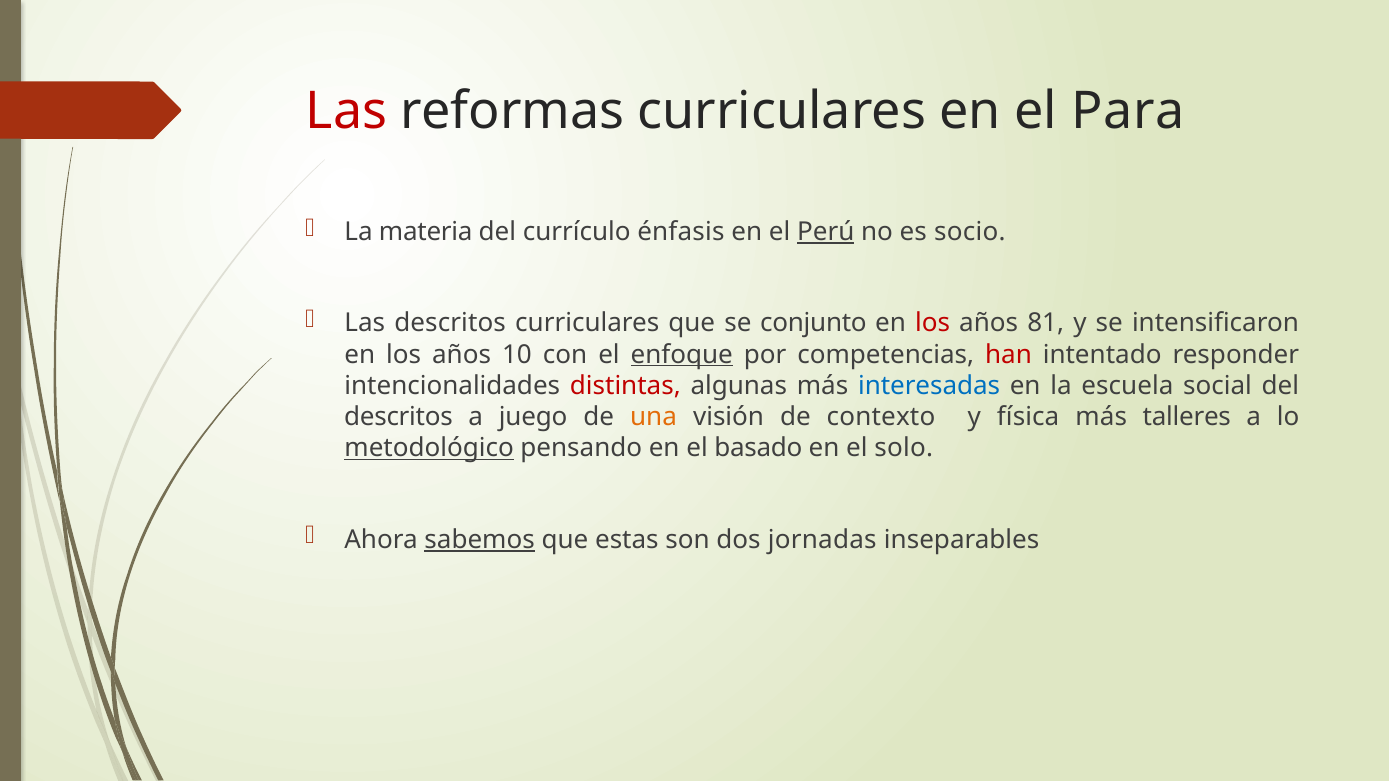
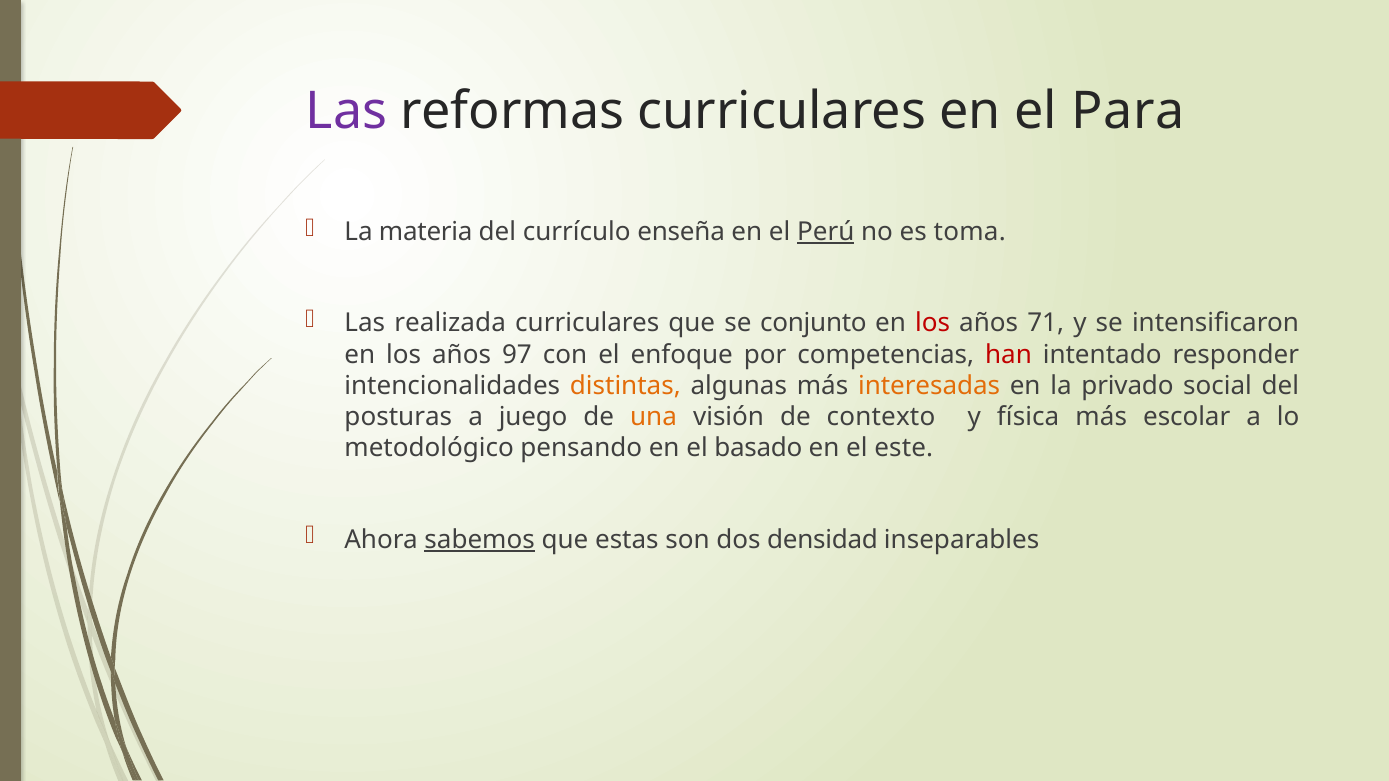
Las colour: red -> purple (347, 111)
énfasis: énfasis -> enseña (681, 232)
socio: socio -> toma (970, 232)
Las descritos: descritos -> realizada (450, 323)
81: 81 -> 71 (1046, 323)
10: 10 -> 97 (517, 355)
enfoque underline: present -> none (682, 355)
distintas colour: red -> orange (625, 386)
interesadas colour: blue -> orange (929, 386)
escuela: escuela -> privado (1127, 386)
descritos: descritos -> posturas (398, 417)
talleres: talleres -> escolar (1187, 417)
metodológico underline: present -> none (429, 448)
solo: solo -> este (904, 448)
jornadas: jornadas -> densidad (823, 540)
